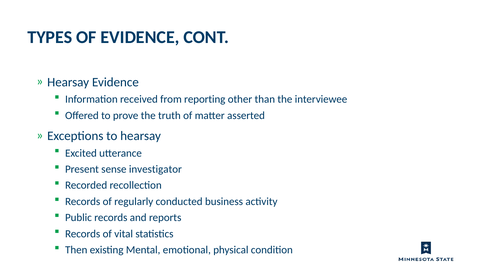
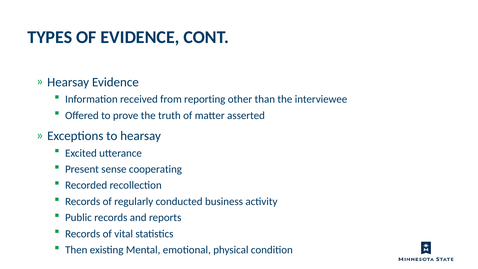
investigator: investigator -> cooperating (155, 169)
